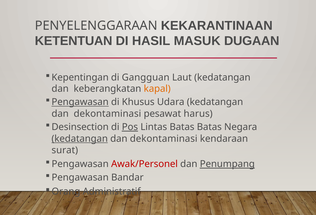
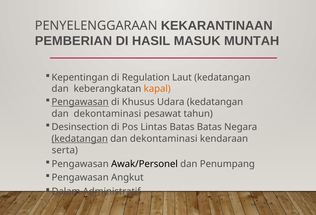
KETENTUAN: KETENTUAN -> PEMBERIAN (73, 41)
DUGAAN: DUGAAN -> MUNTAH (252, 41)
Gangguan: Gangguan -> Regulation (146, 78)
harus: harus -> tahun (198, 114)
Pos underline: present -> none (130, 127)
surat: surat -> serta (65, 150)
Awak/Personel colour: red -> black (144, 164)
Penumpang underline: present -> none (227, 164)
Bandar: Bandar -> Angkut (127, 178)
Orang: Orang -> Dalam (66, 192)
